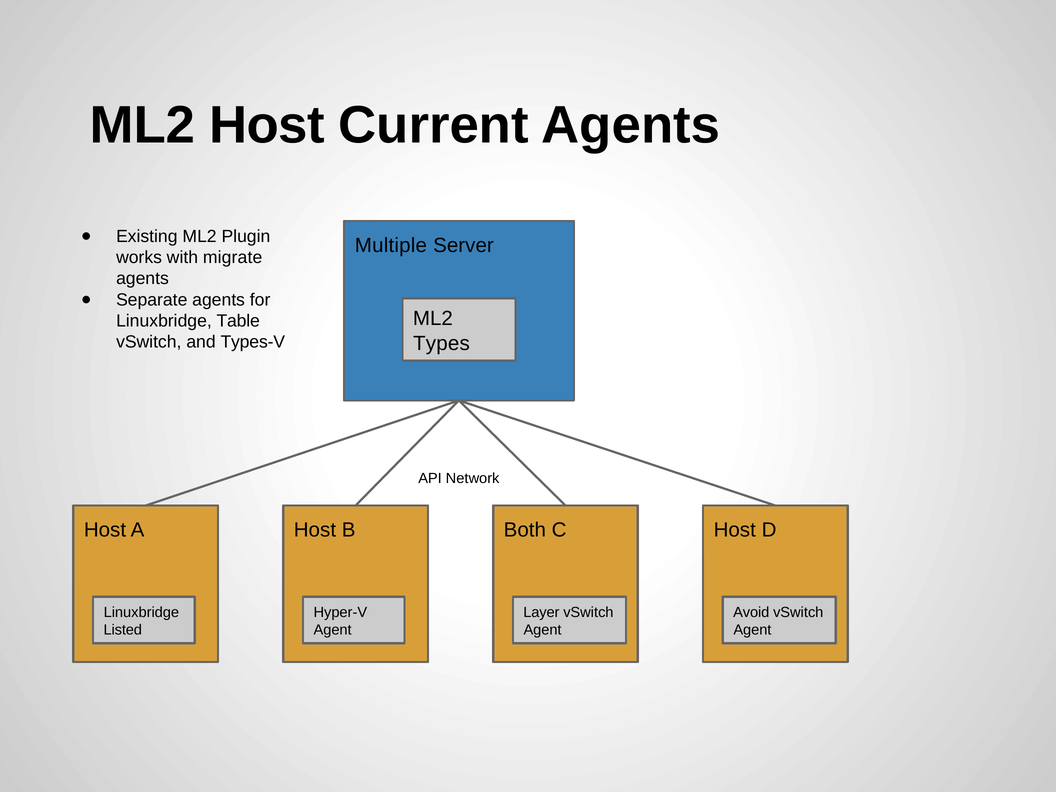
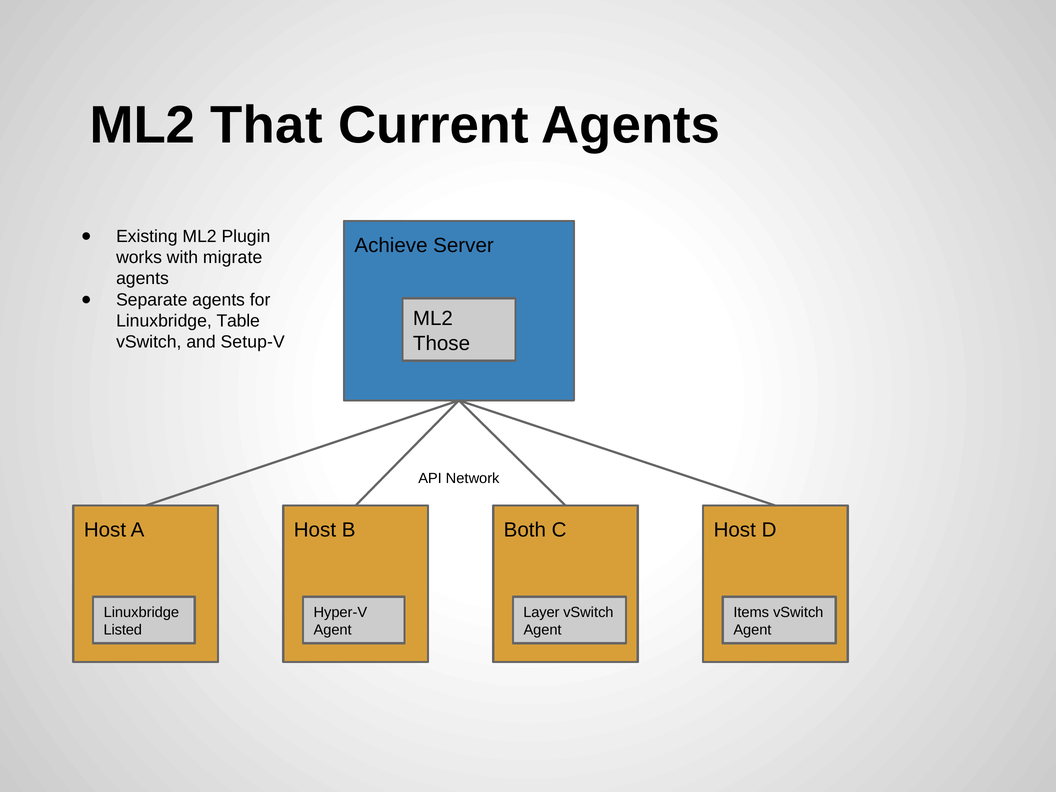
ML2 Host: Host -> That (266, 125)
Multiple: Multiple -> Achieve (391, 245)
Types-V: Types-V -> Setup-V (253, 342)
Types: Types -> Those (442, 343)
Avoid: Avoid -> Items (751, 612)
